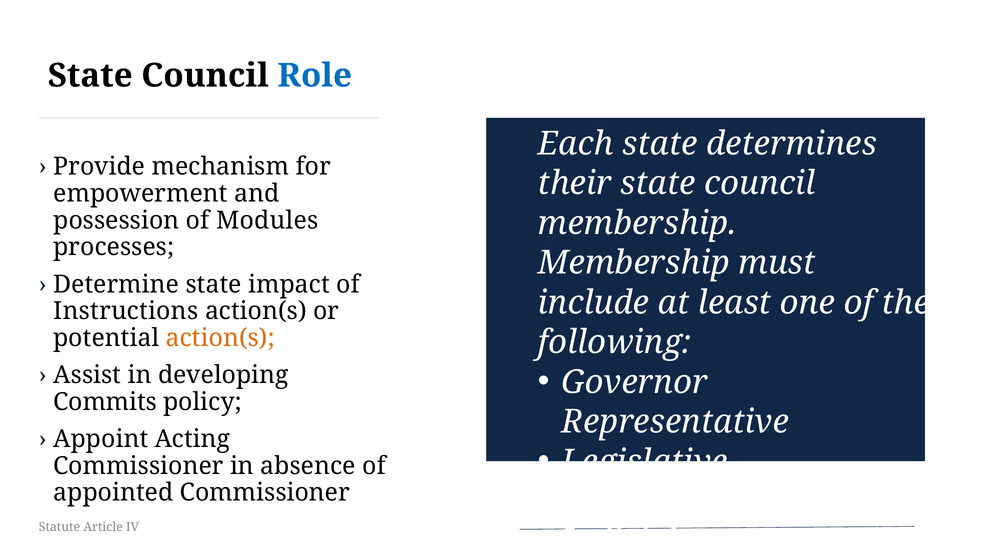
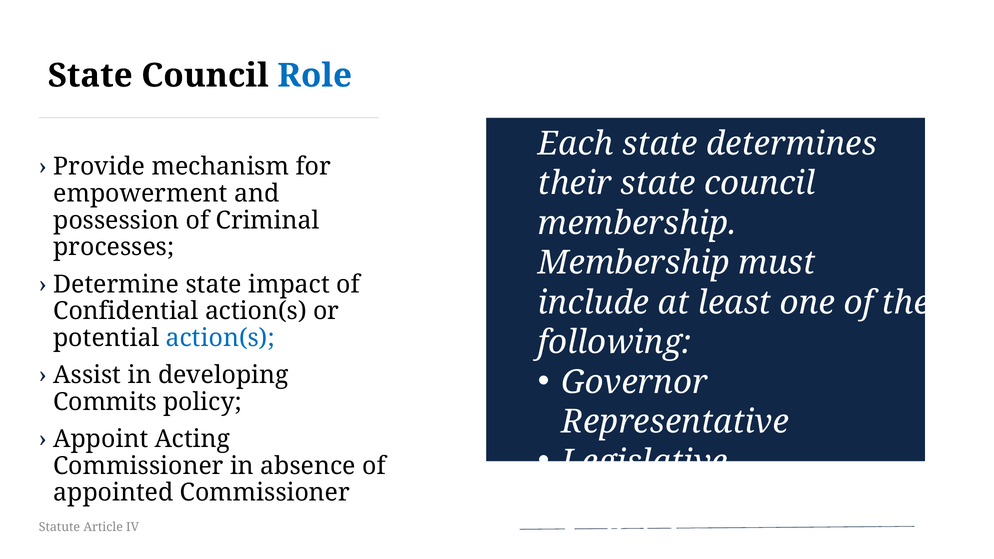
Modules: Modules -> Criminal (268, 220)
Instructions: Instructions -> Confidential (126, 311)
action(s colour: orange -> blue (220, 338)
